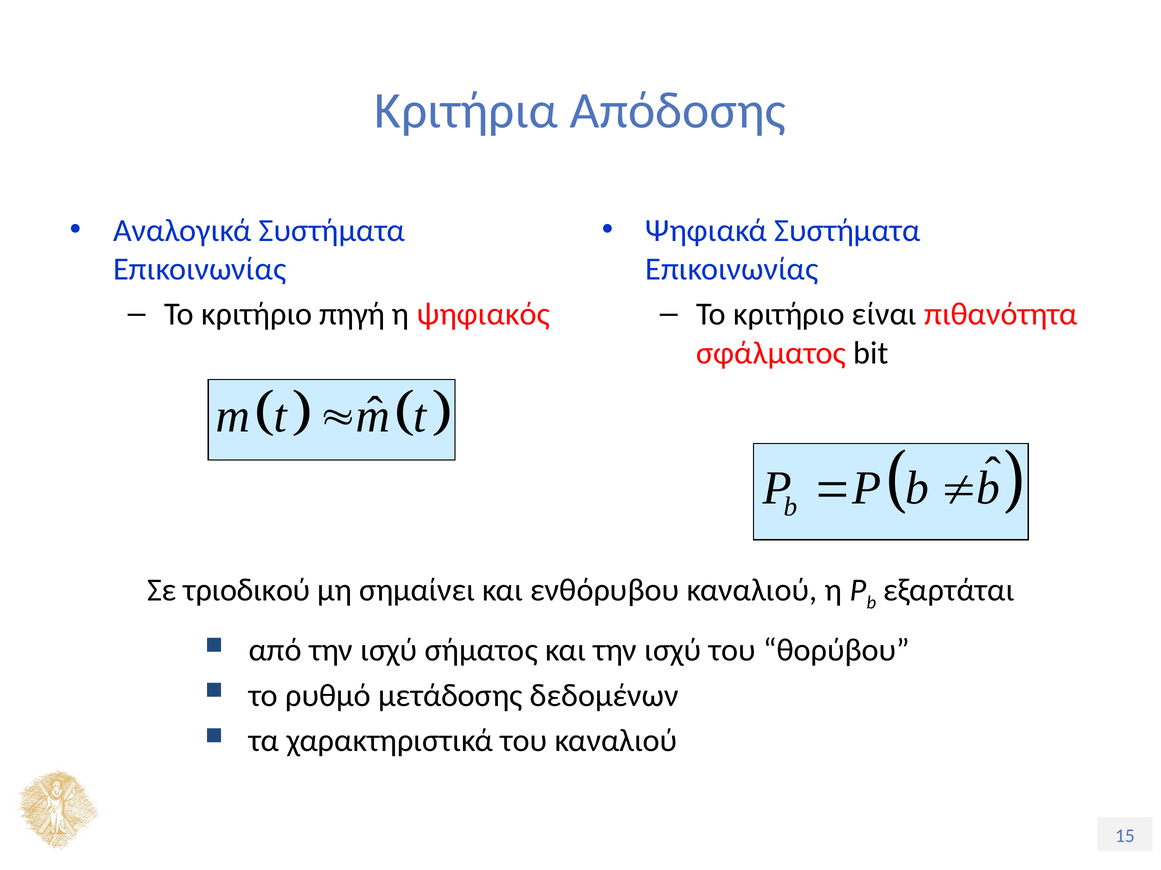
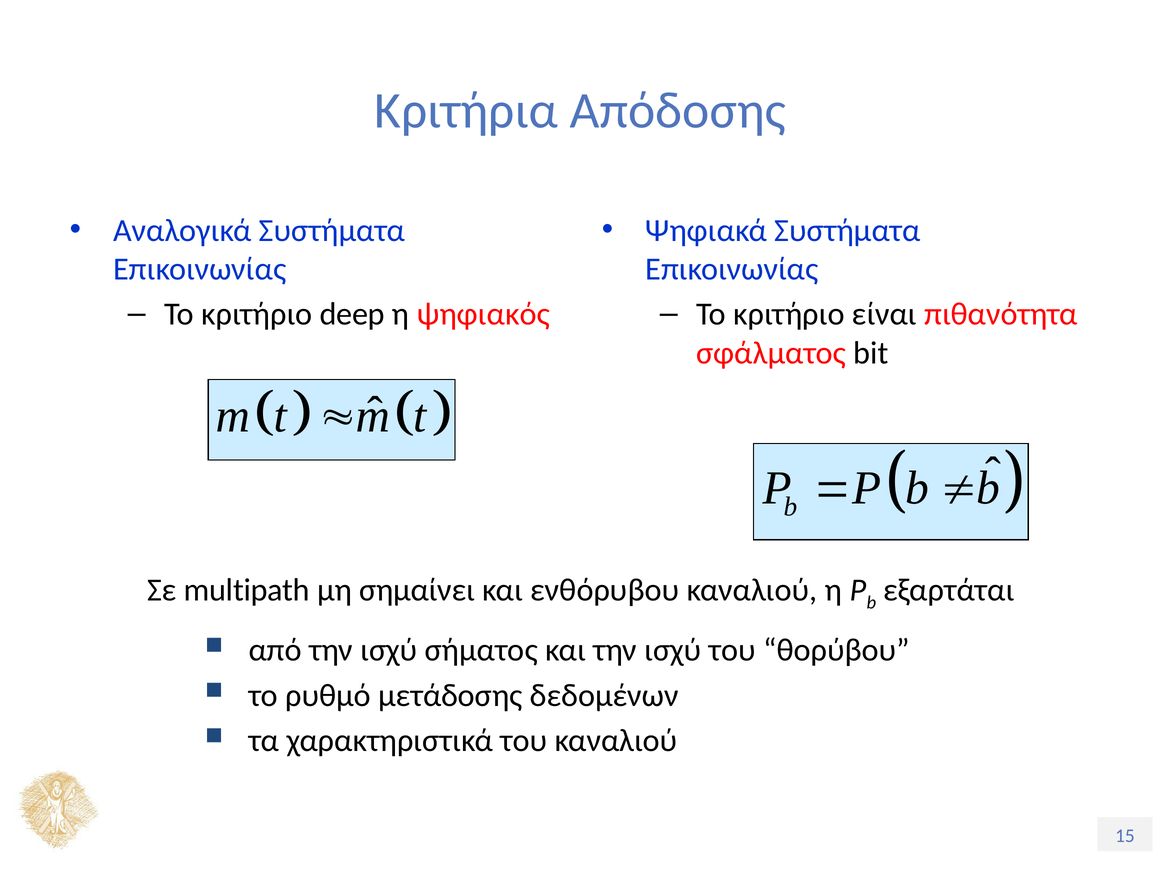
πηγή: πηγή -> deep (352, 315)
τριοδικού: τριοδικού -> multipath (247, 591)
